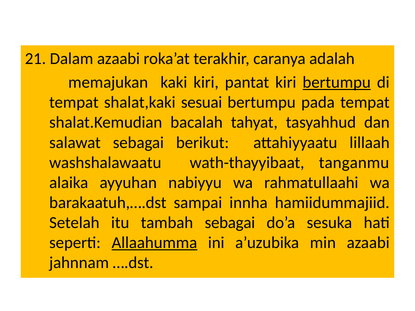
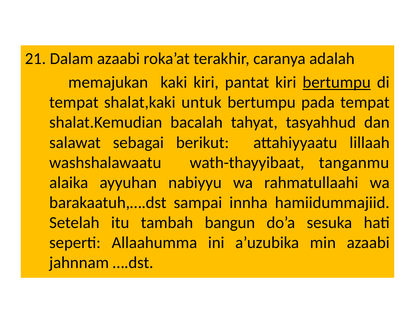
sesuai: sesuai -> untuk (201, 102)
tambah sebagai: sebagai -> bangun (230, 223)
Allaahumma underline: present -> none (154, 243)
